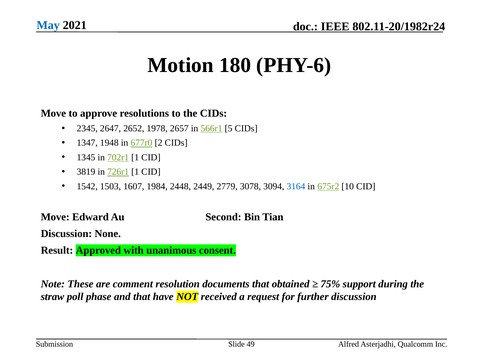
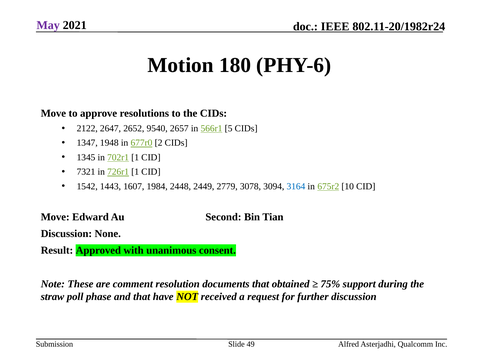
May colour: blue -> purple (48, 25)
2345: 2345 -> 2122 (87, 129)
1978: 1978 -> 9540 (157, 129)
3819: 3819 -> 7321 (86, 172)
1503: 1503 -> 1443 (110, 187)
